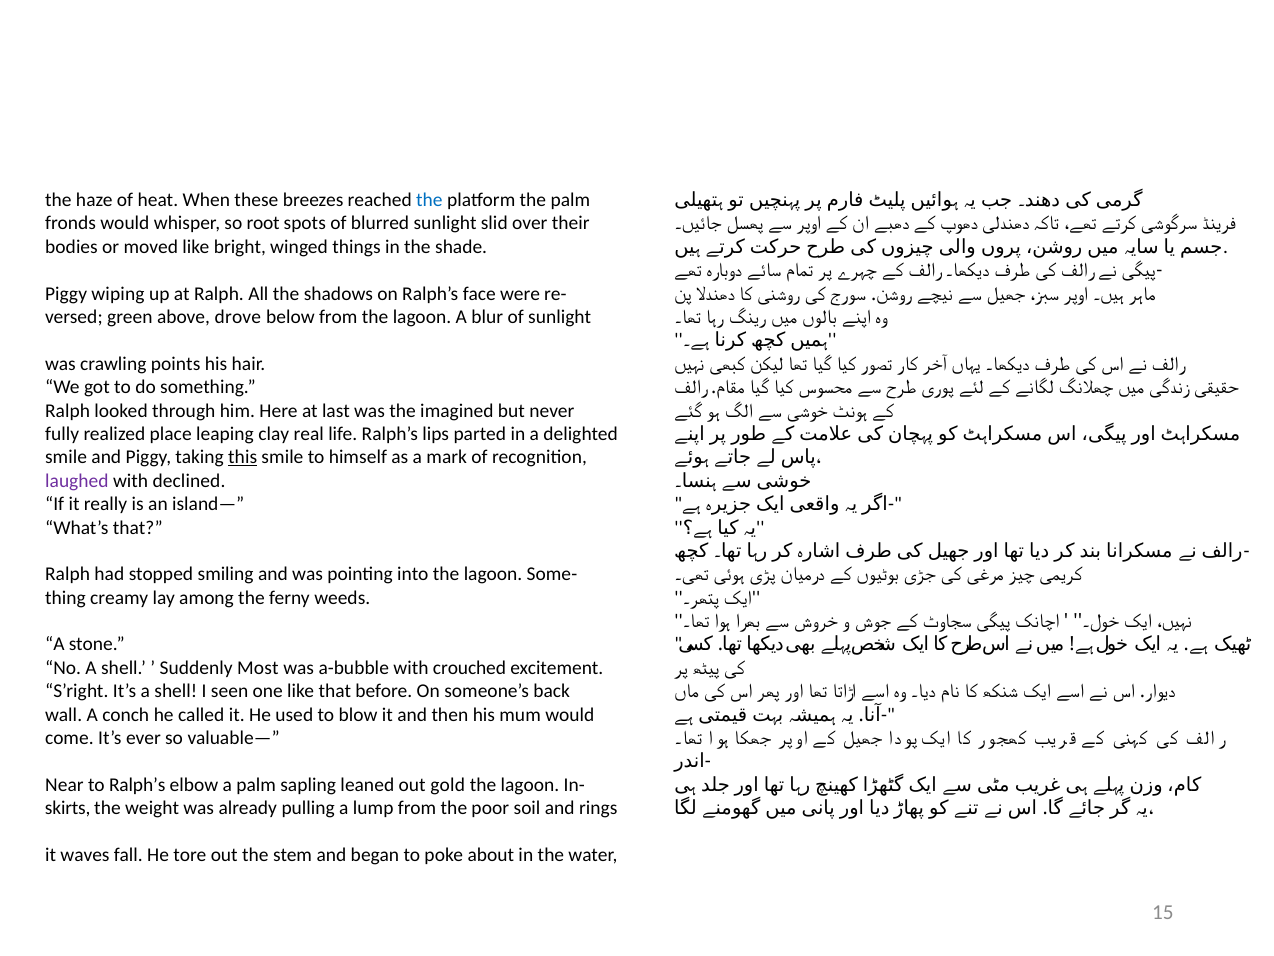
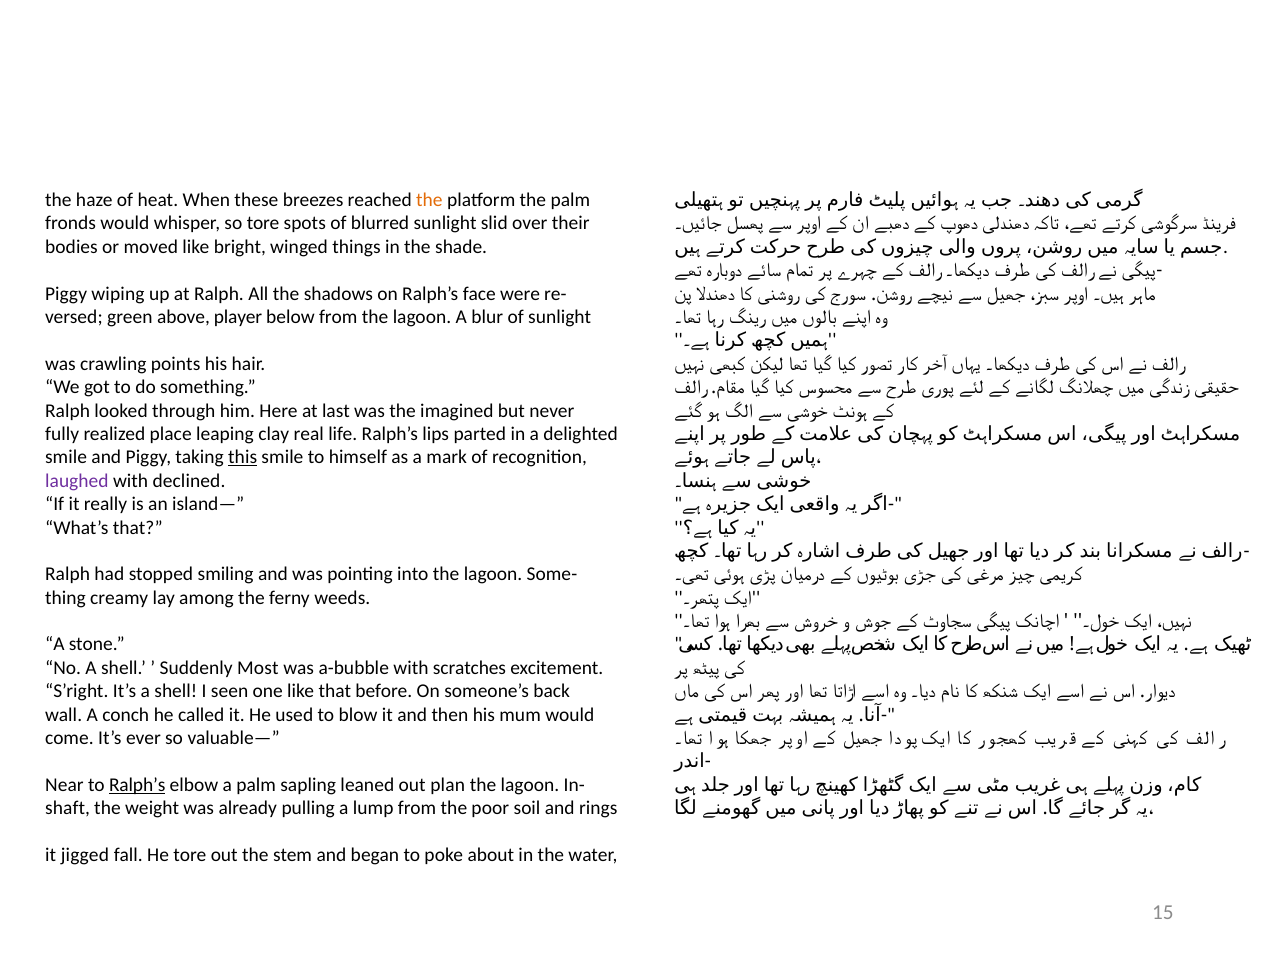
the colour: blue -> orange (429, 200)
so root: root -> tore (263, 223)
drove: drove -> player (238, 317)
crouched: crouched -> scratches (470, 668)
Ralph’s underline: none -> present (137, 784)
gold: gold -> plan (448, 784)
skirts: skirts -> shaft (68, 808)
waves: waves -> jigged (85, 855)
